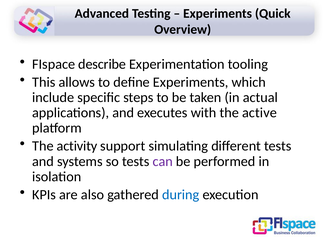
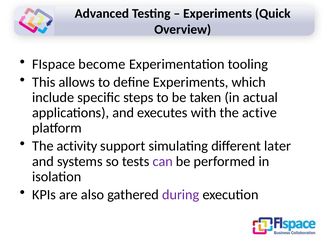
describe: describe -> become (102, 64)
different tests: tests -> later (278, 146)
during colour: blue -> purple (181, 195)
